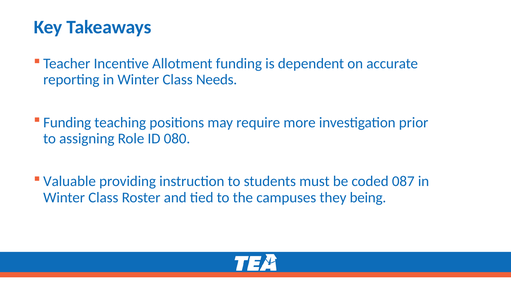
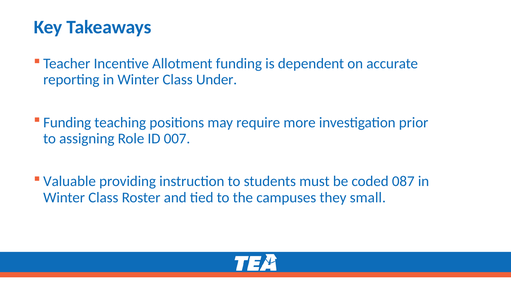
Needs: Needs -> Under (217, 80)
080: 080 -> 007 (177, 139)
being: being -> small (368, 198)
